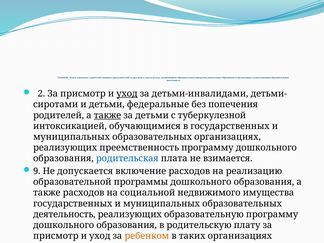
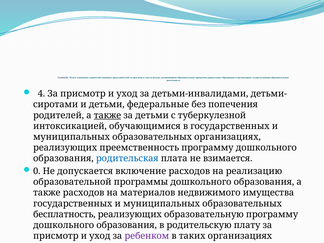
2: 2 -> 4 (41, 94)
уход underline: present -> none (127, 94)
9: 9 -> 0 (37, 171)
социальной: социальной -> материалов (148, 193)
деятельность: деятельность -> бесплатность (64, 214)
ребенком colour: orange -> purple (147, 236)
